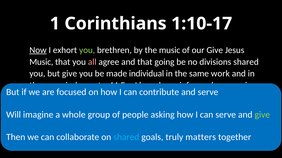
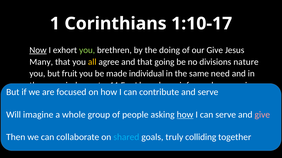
the music: music -> doing (170, 50)
Music: Music -> Many (41, 62)
all colour: pink -> yellow (92, 62)
divisions shared: shared -> nature (246, 62)
but give: give -> fruit (70, 74)
work: work -> need (220, 74)
how underline: none -> present (185, 115)
give colour: light green -> pink (262, 115)
matters: matters -> colliding (201, 138)
